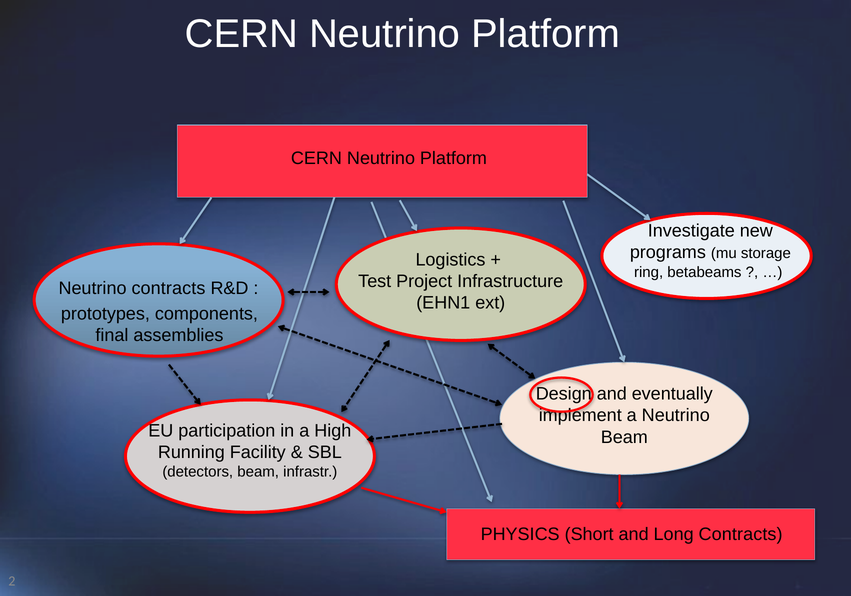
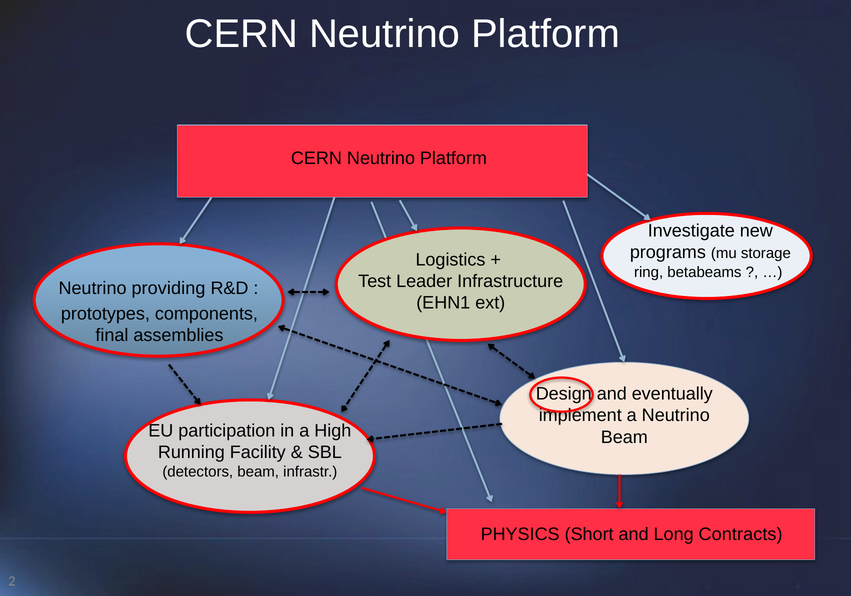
Project: Project -> Leader (424, 281)
Neutrino contracts: contracts -> providing (168, 288)
